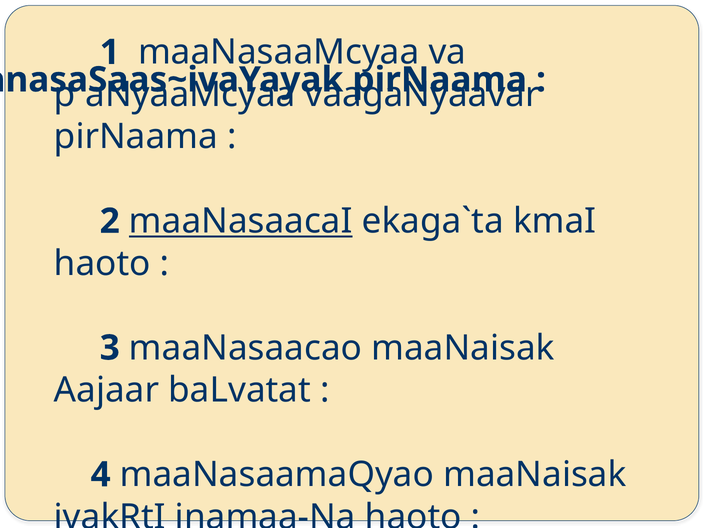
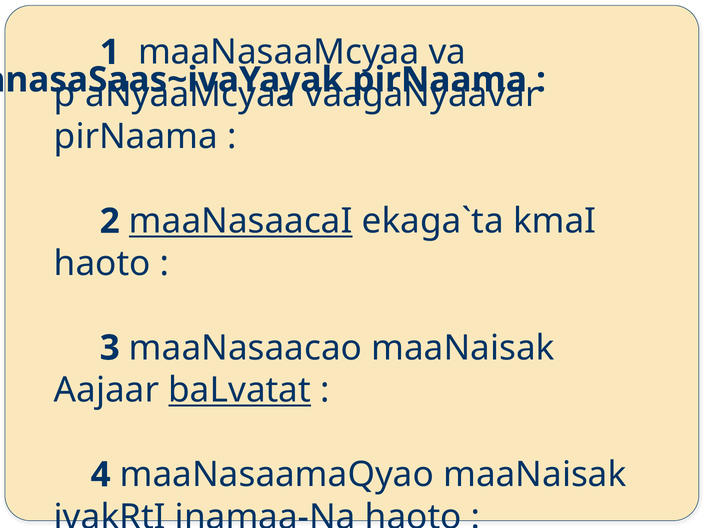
baLvatat underline: none -> present (240, 390)
